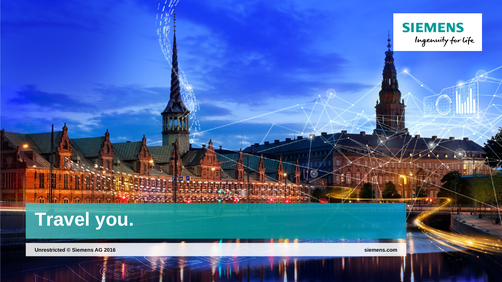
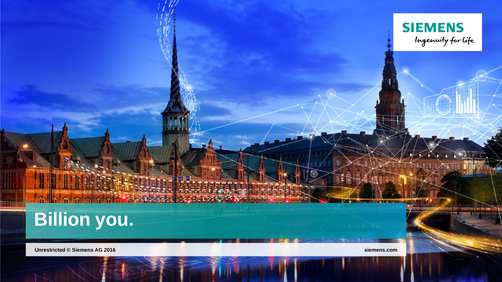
Travel: Travel -> Billion (62, 220)
